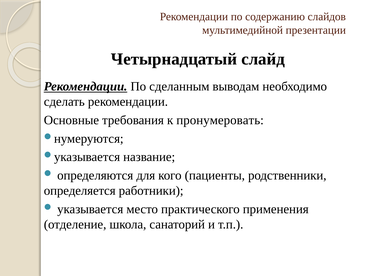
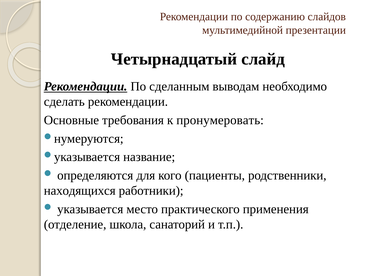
определяется: определяется -> находящихся (80, 191)
